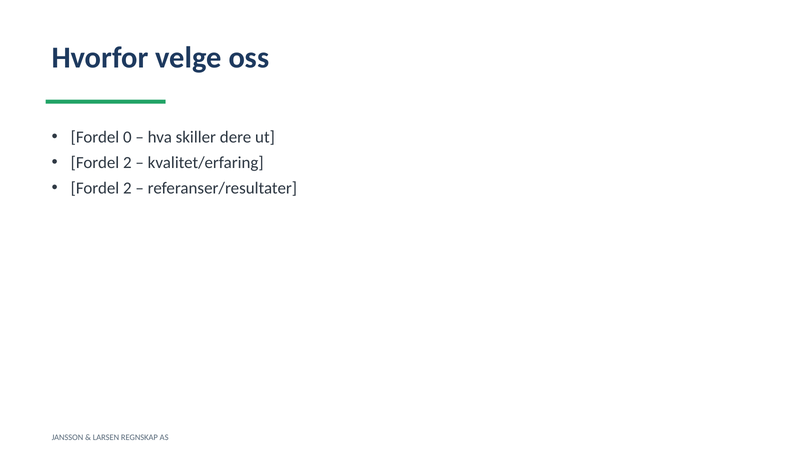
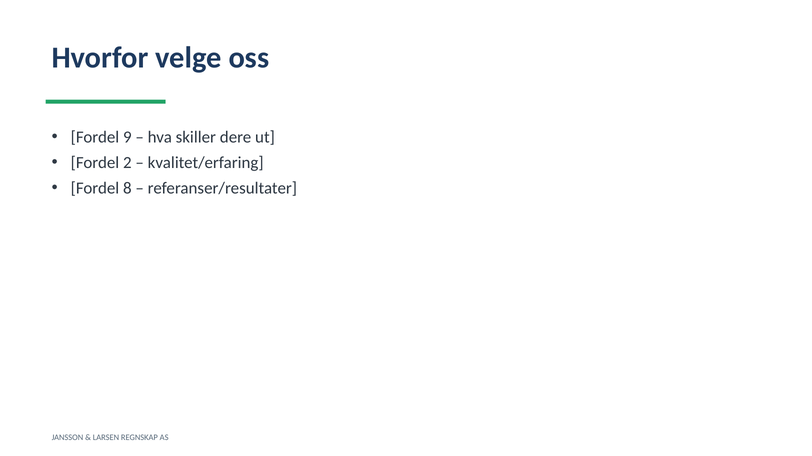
0: 0 -> 9 (127, 138)
2: 2 -> 8 (127, 188)
